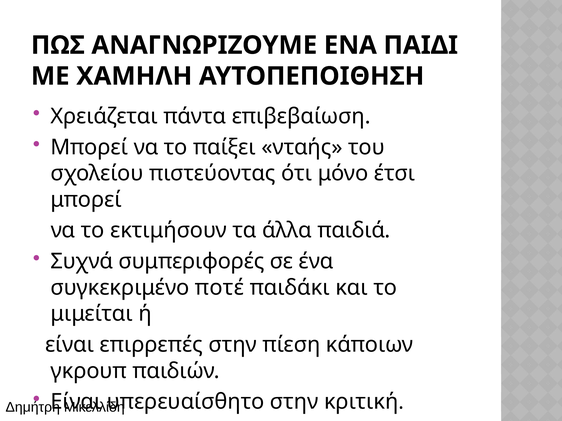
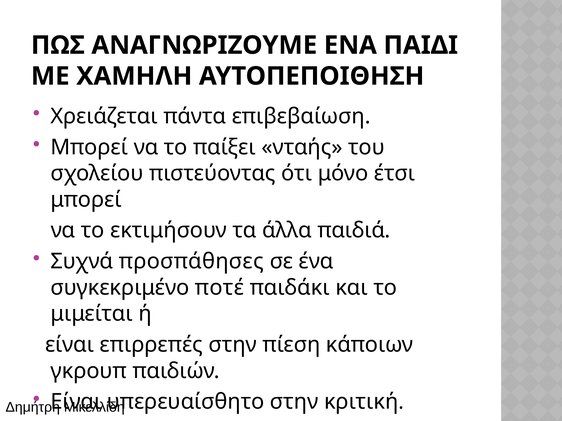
συμπεριφορές: συμπεριφορές -> προσπάθησες (191, 262)
